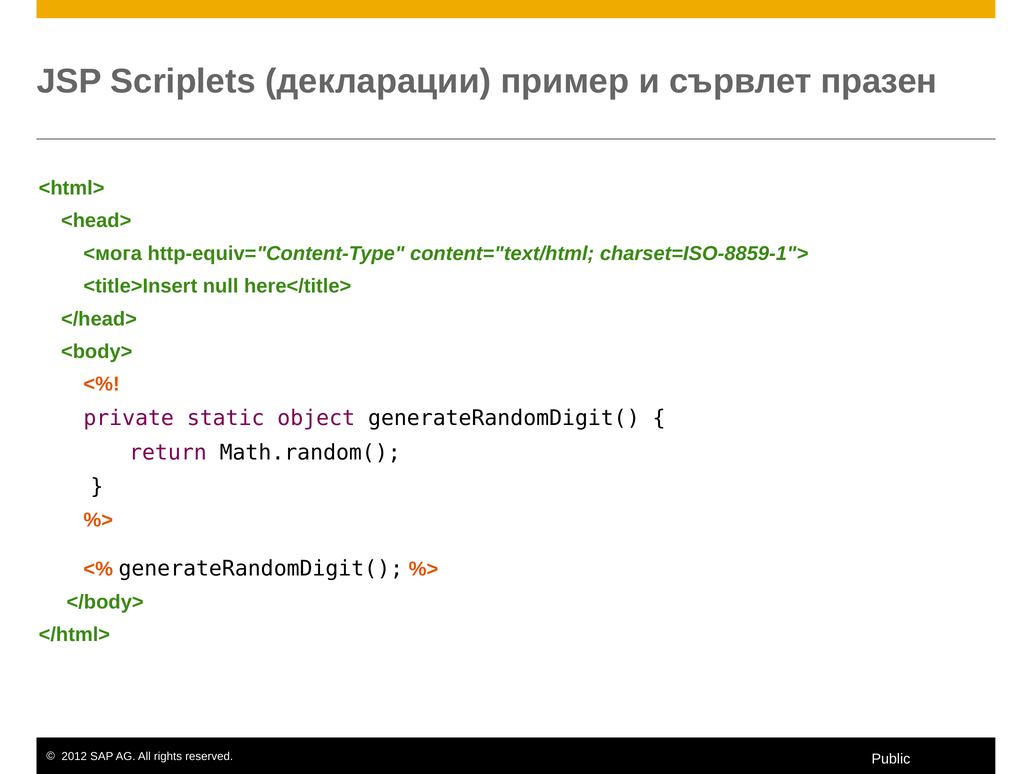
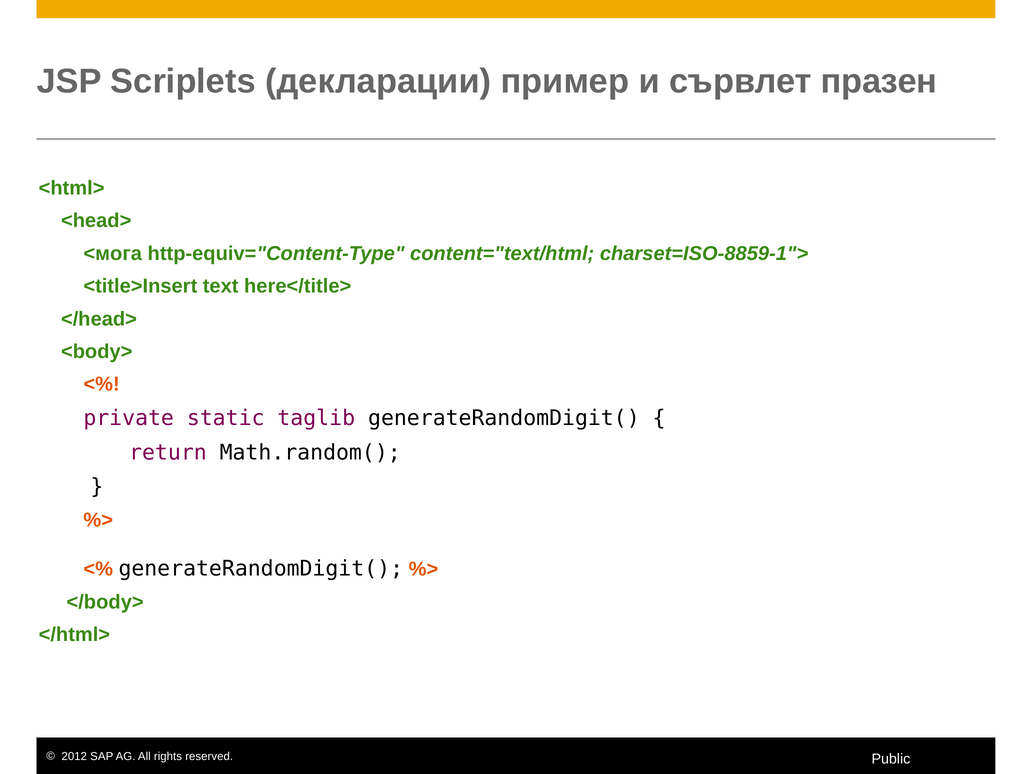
null: null -> text (221, 286)
object: object -> taglib (316, 418)
